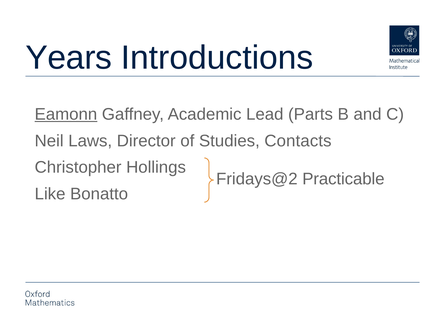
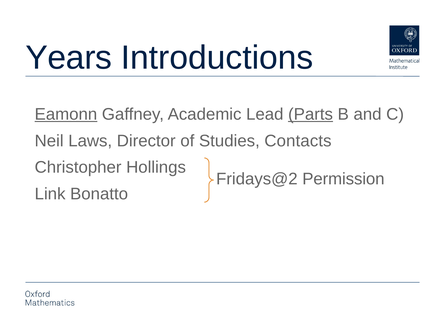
Parts underline: none -> present (311, 115)
Practicable: Practicable -> Permission (343, 179)
Like: Like -> Link (50, 194)
